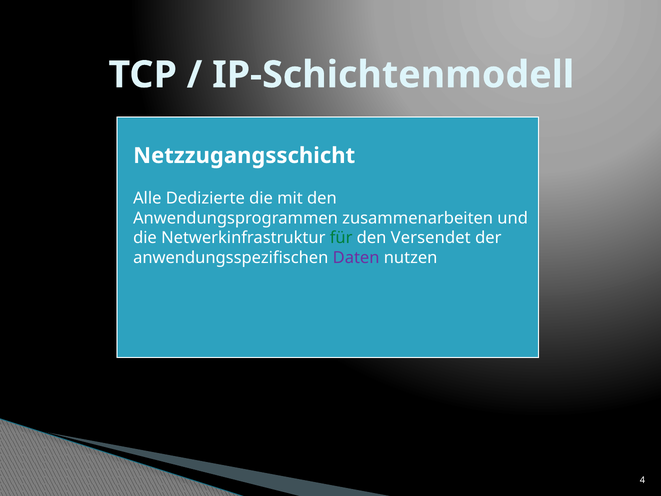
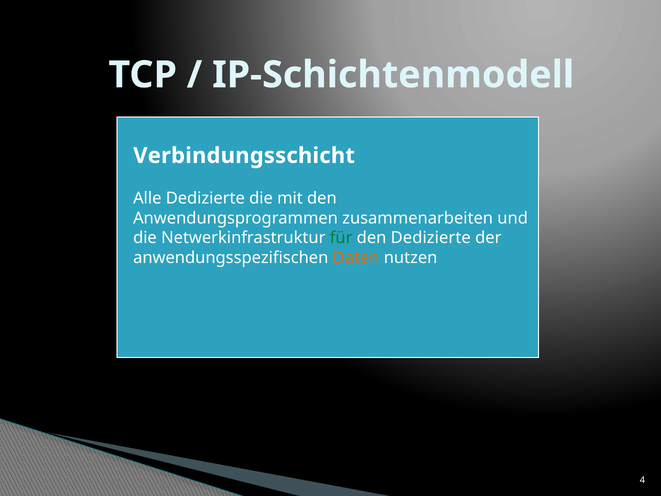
Netzzugangsschicht: Netzzugangsschicht -> Verbindungsschicht (244, 156)
den Versendet: Versendet -> Dedizierte (431, 238)
Daten colour: purple -> orange (356, 258)
